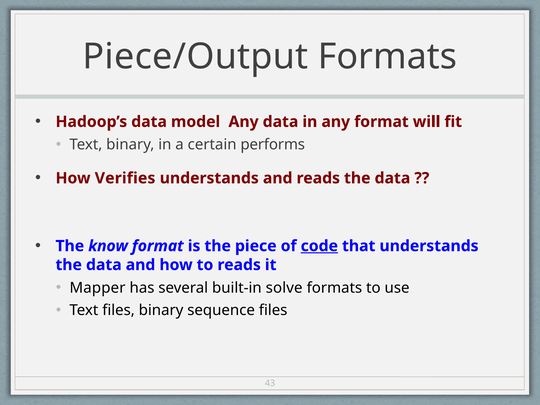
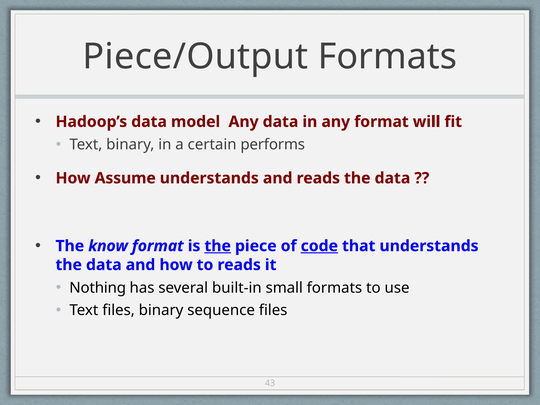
Verifies: Verifies -> Assume (125, 178)
the underline: none -> present (218, 246)
Mapper: Mapper -> Nothing (98, 288)
solve: solve -> small (284, 288)
